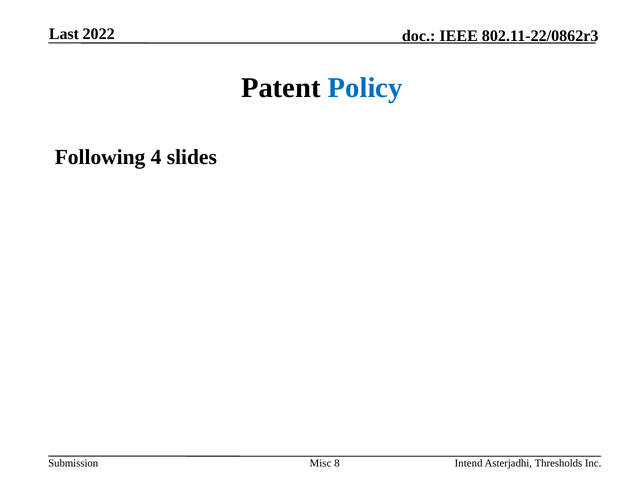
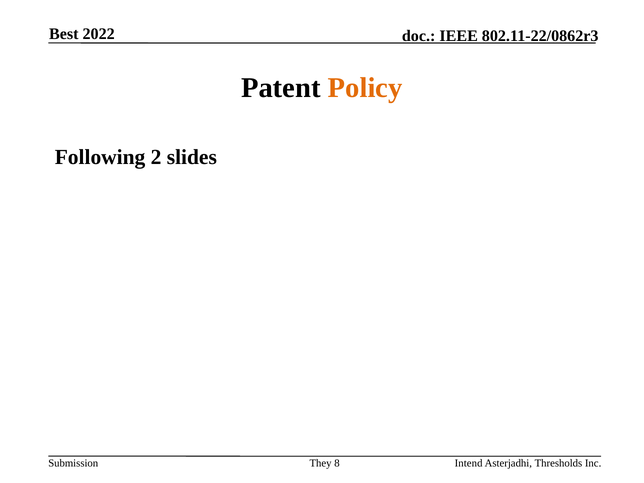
Last: Last -> Best (64, 34)
Policy colour: blue -> orange (365, 88)
4: 4 -> 2 (156, 157)
Misc: Misc -> They (321, 463)
